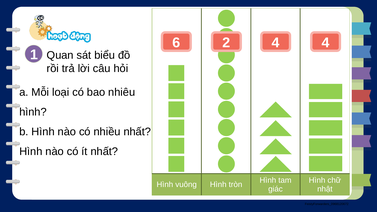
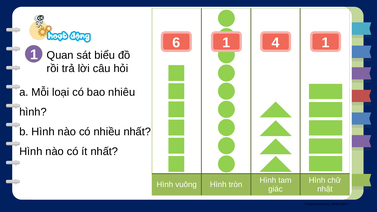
6 2: 2 -> 1 (226, 43)
4 4: 4 -> 1 (326, 43)
